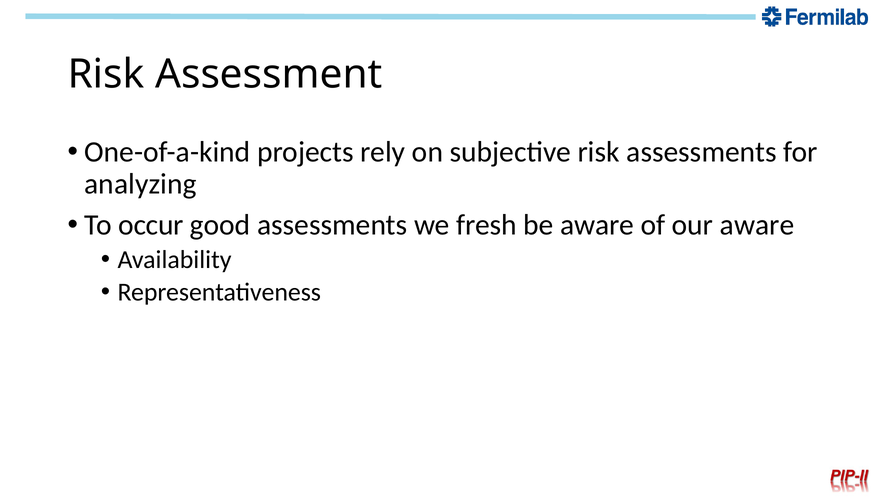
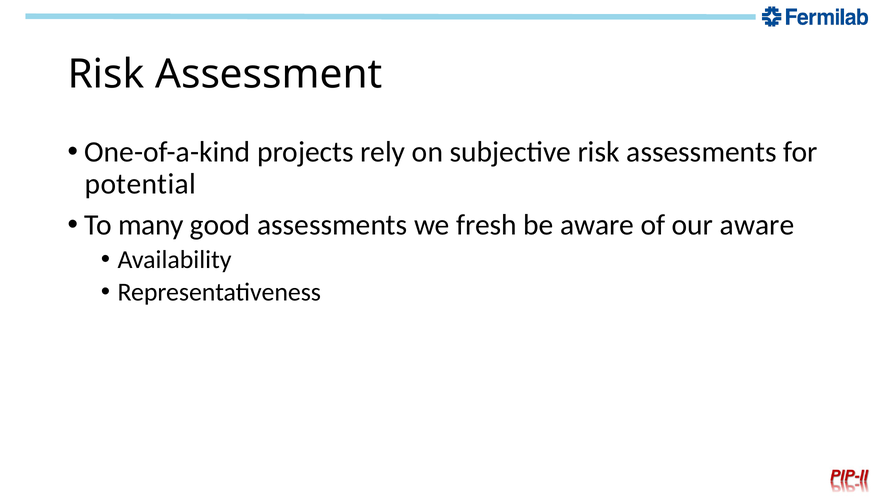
analyzing: analyzing -> potential (140, 184)
occur: occur -> many (151, 225)
